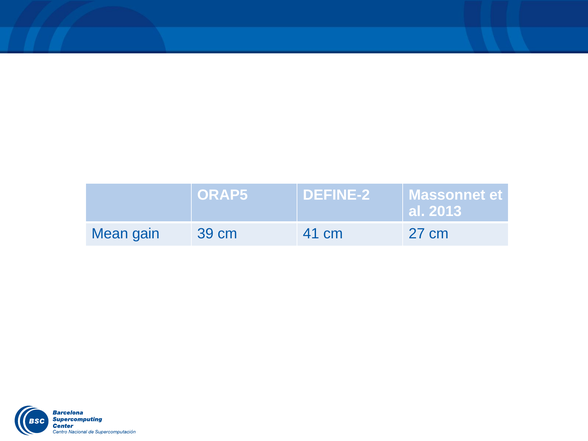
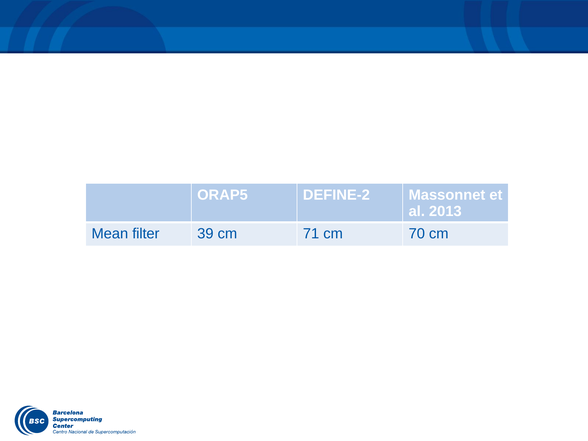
gain: gain -> filter (146, 234)
41: 41 -> 71 (311, 234)
27: 27 -> 70 (417, 234)
